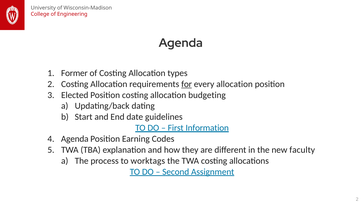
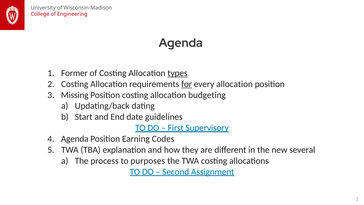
types underline: none -> present (178, 73)
Elected: Elected -> Missing (75, 95)
Information: Information -> Supervisory (207, 128)
faculty: faculty -> several (302, 150)
worktags: worktags -> purposes (148, 161)
